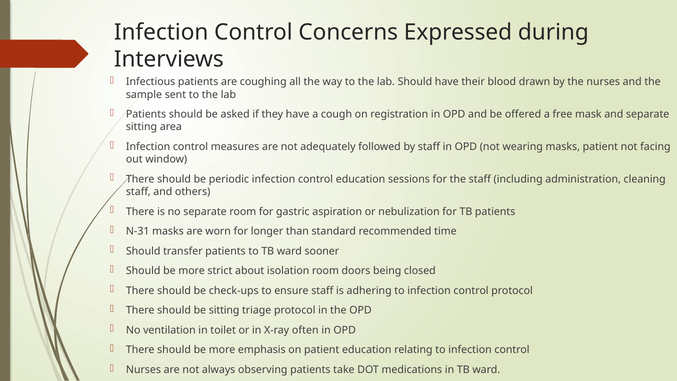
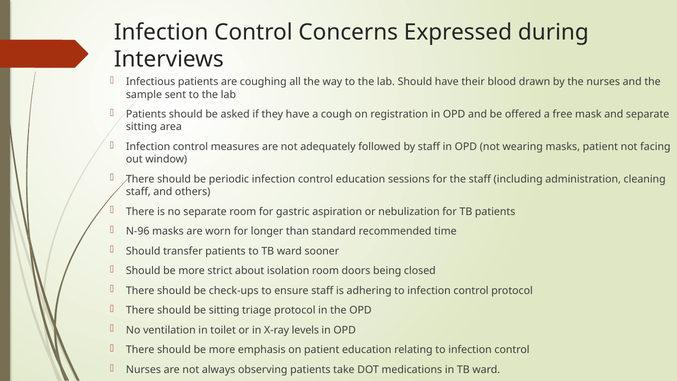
N-31: N-31 -> N-96 (138, 231)
often: often -> levels (305, 330)
